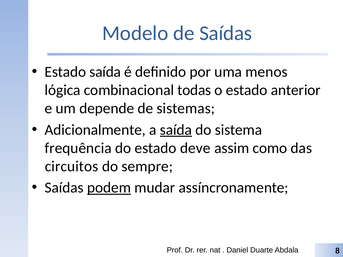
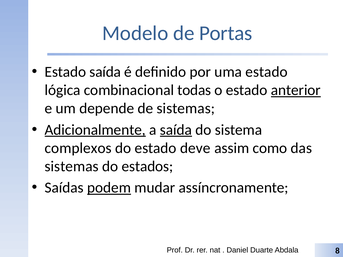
de Saídas: Saídas -> Portas (226, 33)
uma menos: menos -> estado (267, 72)
anterior underline: none -> present (296, 90)
Adicionalmente underline: none -> present (95, 130)
frequência: frequência -> complexos (78, 148)
circuitos: circuitos -> sistemas (72, 166)
sempre: sempre -> estados (147, 166)
